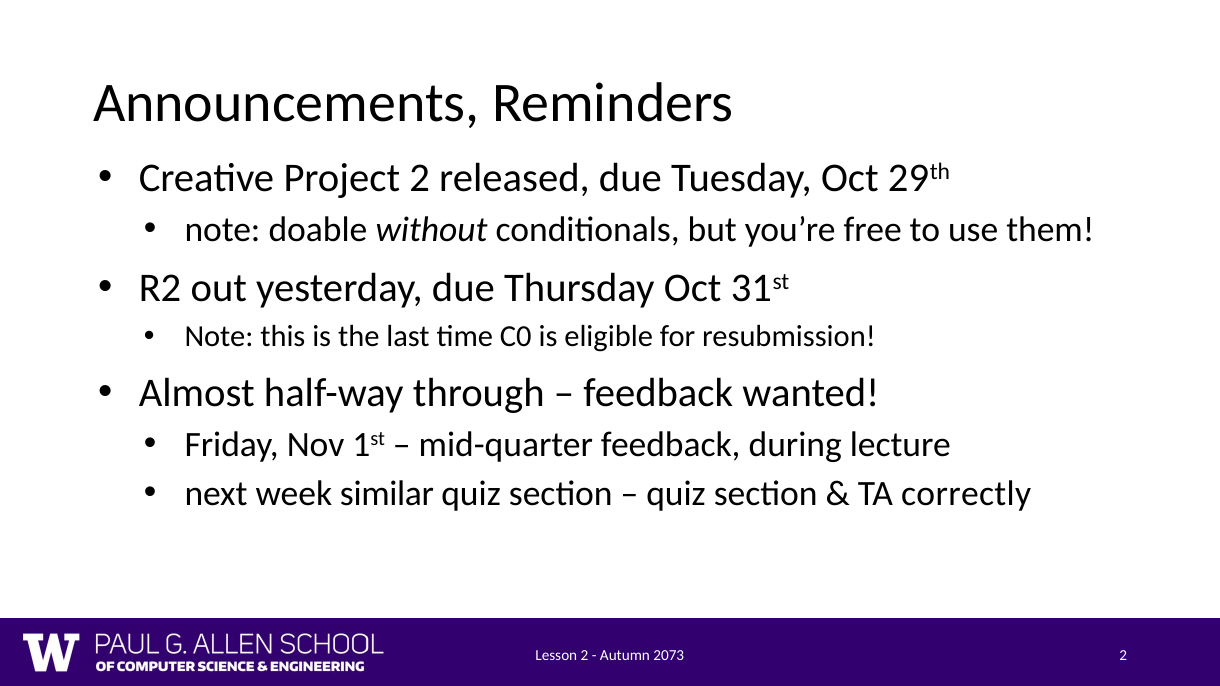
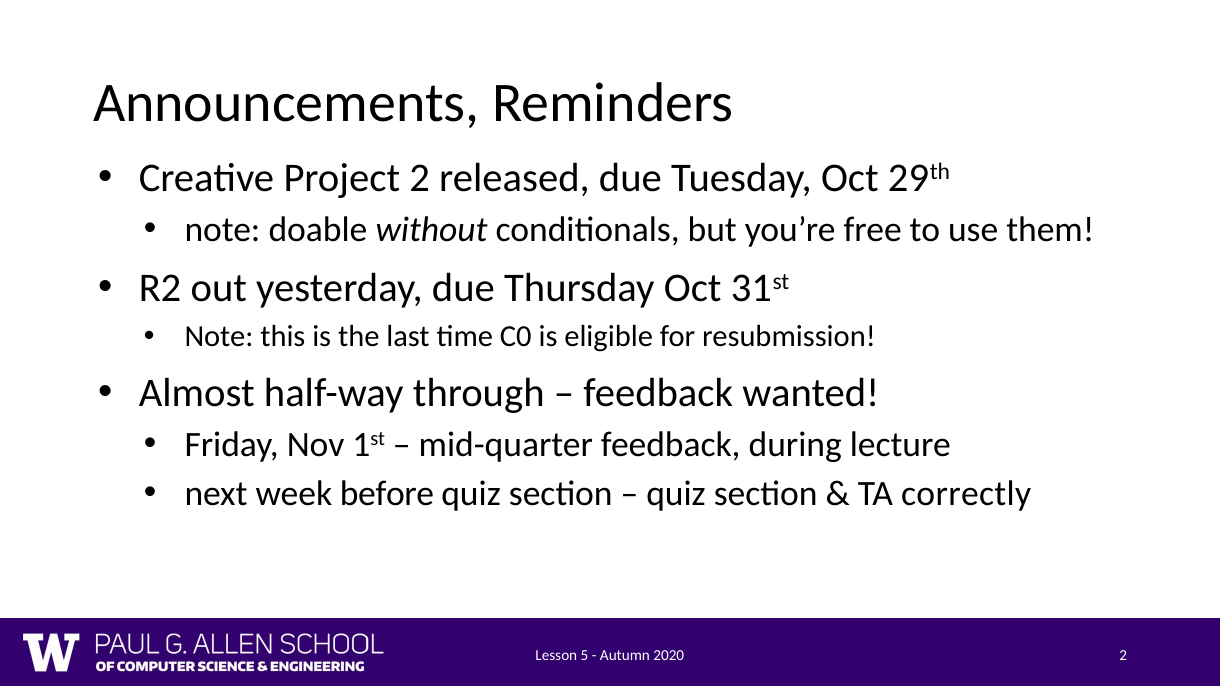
similar: similar -> before (387, 494)
Lesson 2: 2 -> 5 (584, 655)
2073: 2073 -> 2020 (669, 655)
